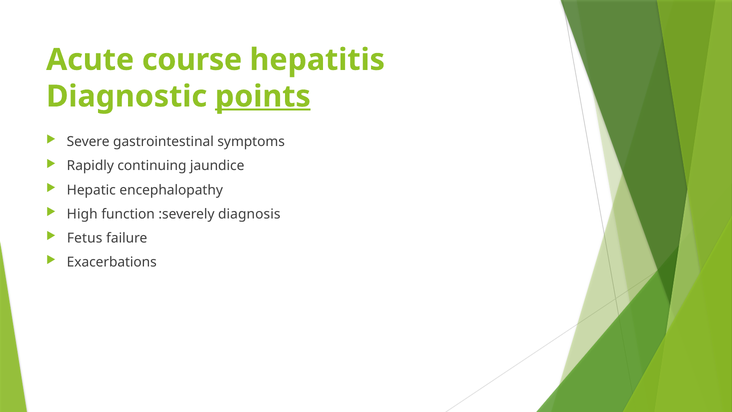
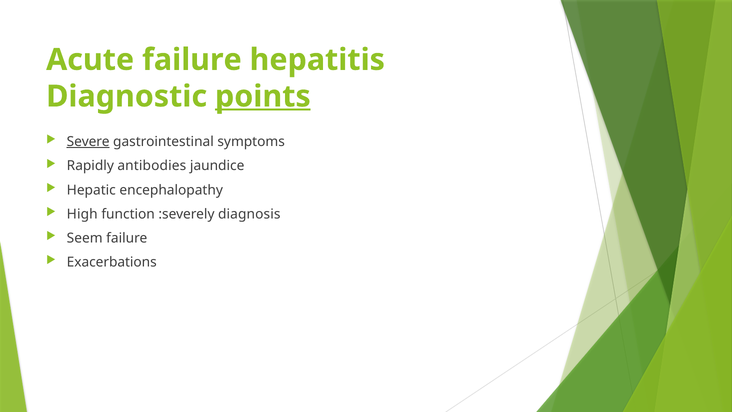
Acute course: course -> failure (192, 60)
Severe underline: none -> present (88, 142)
continuing: continuing -> antibodies (152, 166)
Fetus: Fetus -> Seem (85, 238)
